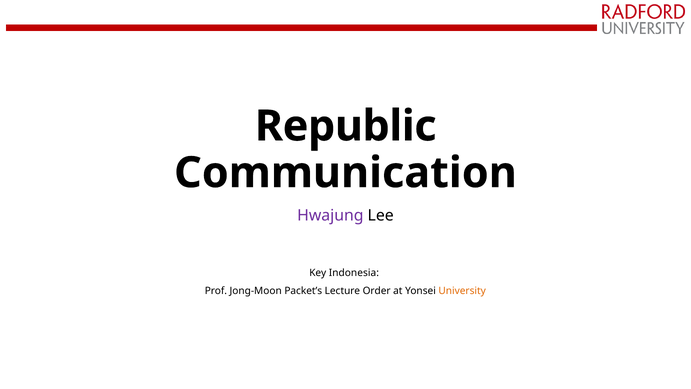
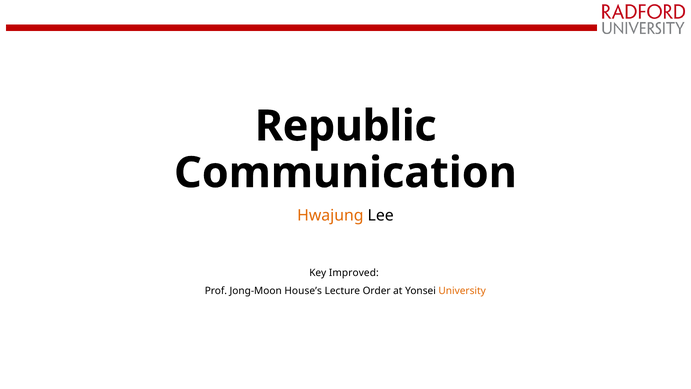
Hwajung colour: purple -> orange (330, 215)
Indonesia: Indonesia -> Improved (354, 273)
Packet’s: Packet’s -> House’s (303, 291)
